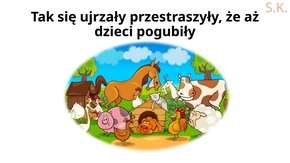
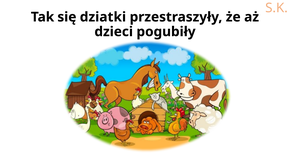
ujrzały: ujrzały -> dziatki (103, 17)
